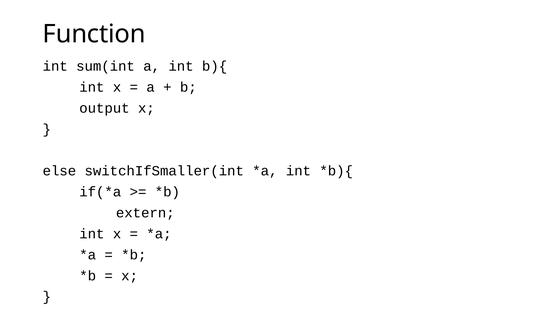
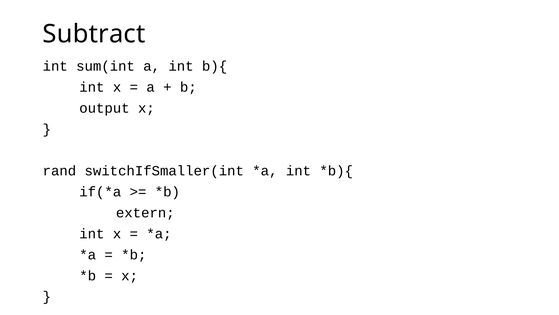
Function: Function -> Subtract (94, 34)
else: else -> rand (59, 171)
